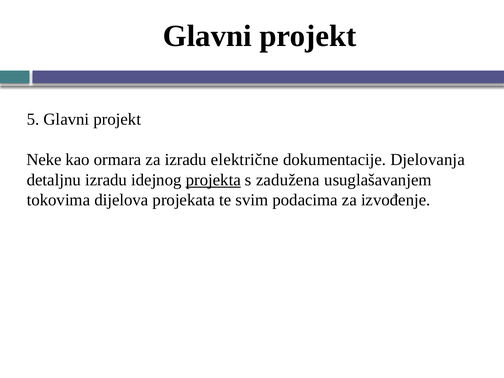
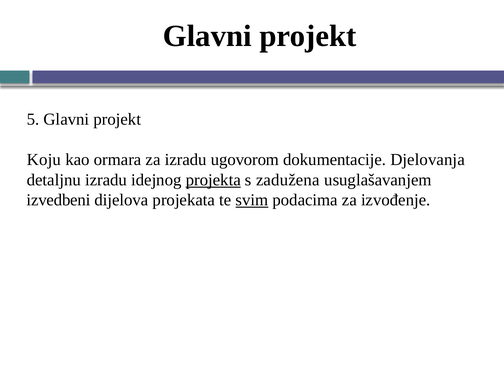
Neke: Neke -> Koju (44, 160)
električne: električne -> ugovorom (245, 160)
tokovima: tokovima -> izvedbeni (59, 200)
svim underline: none -> present (252, 200)
